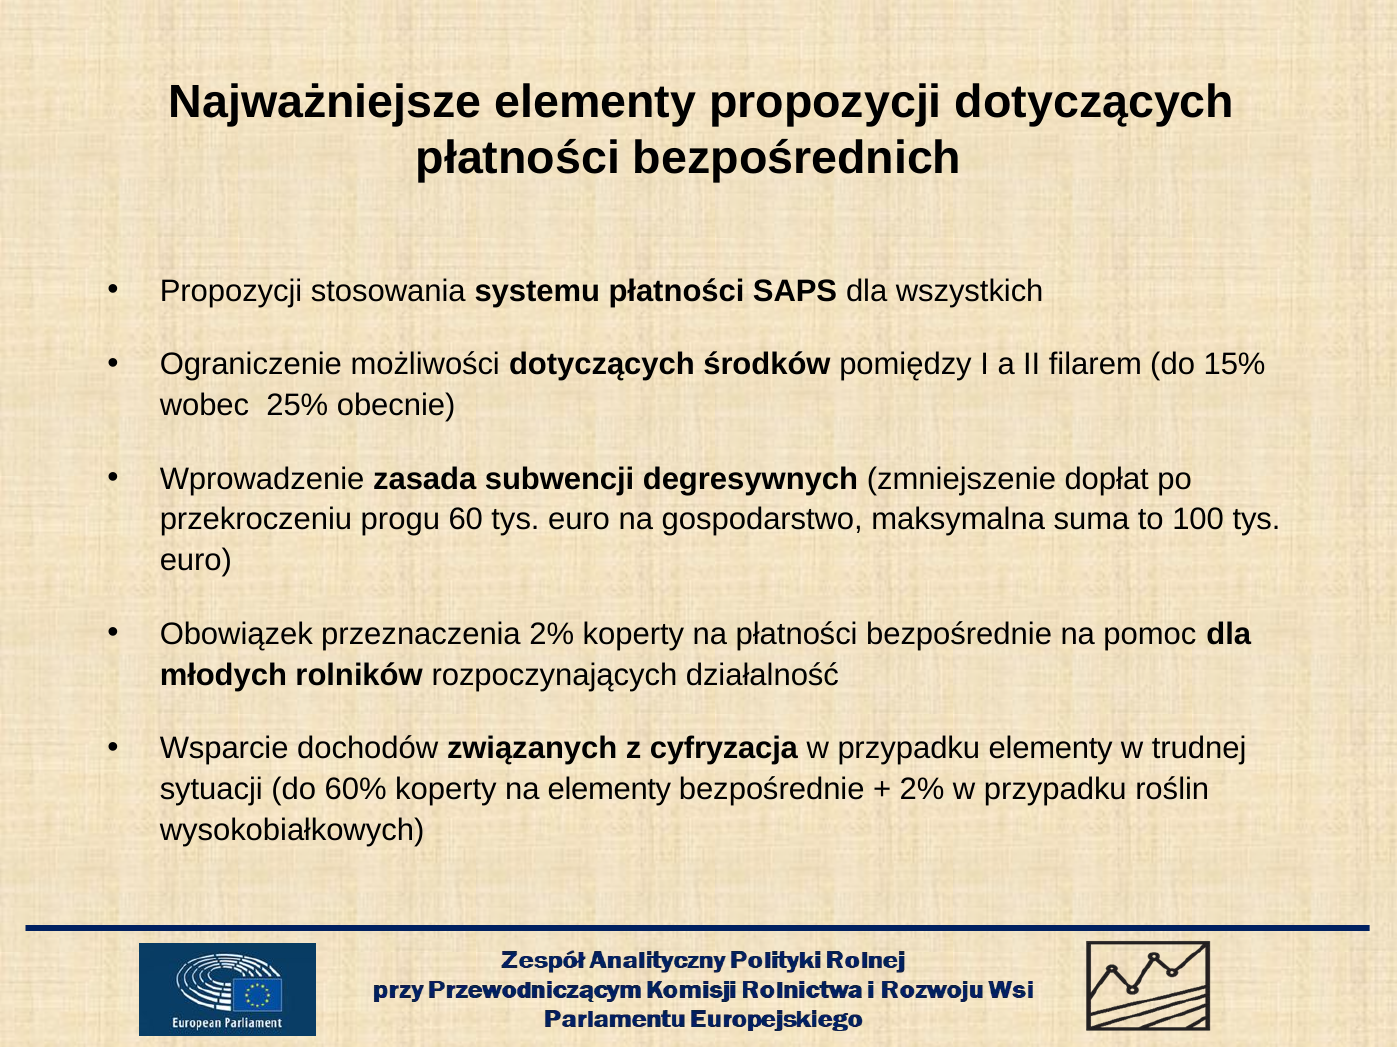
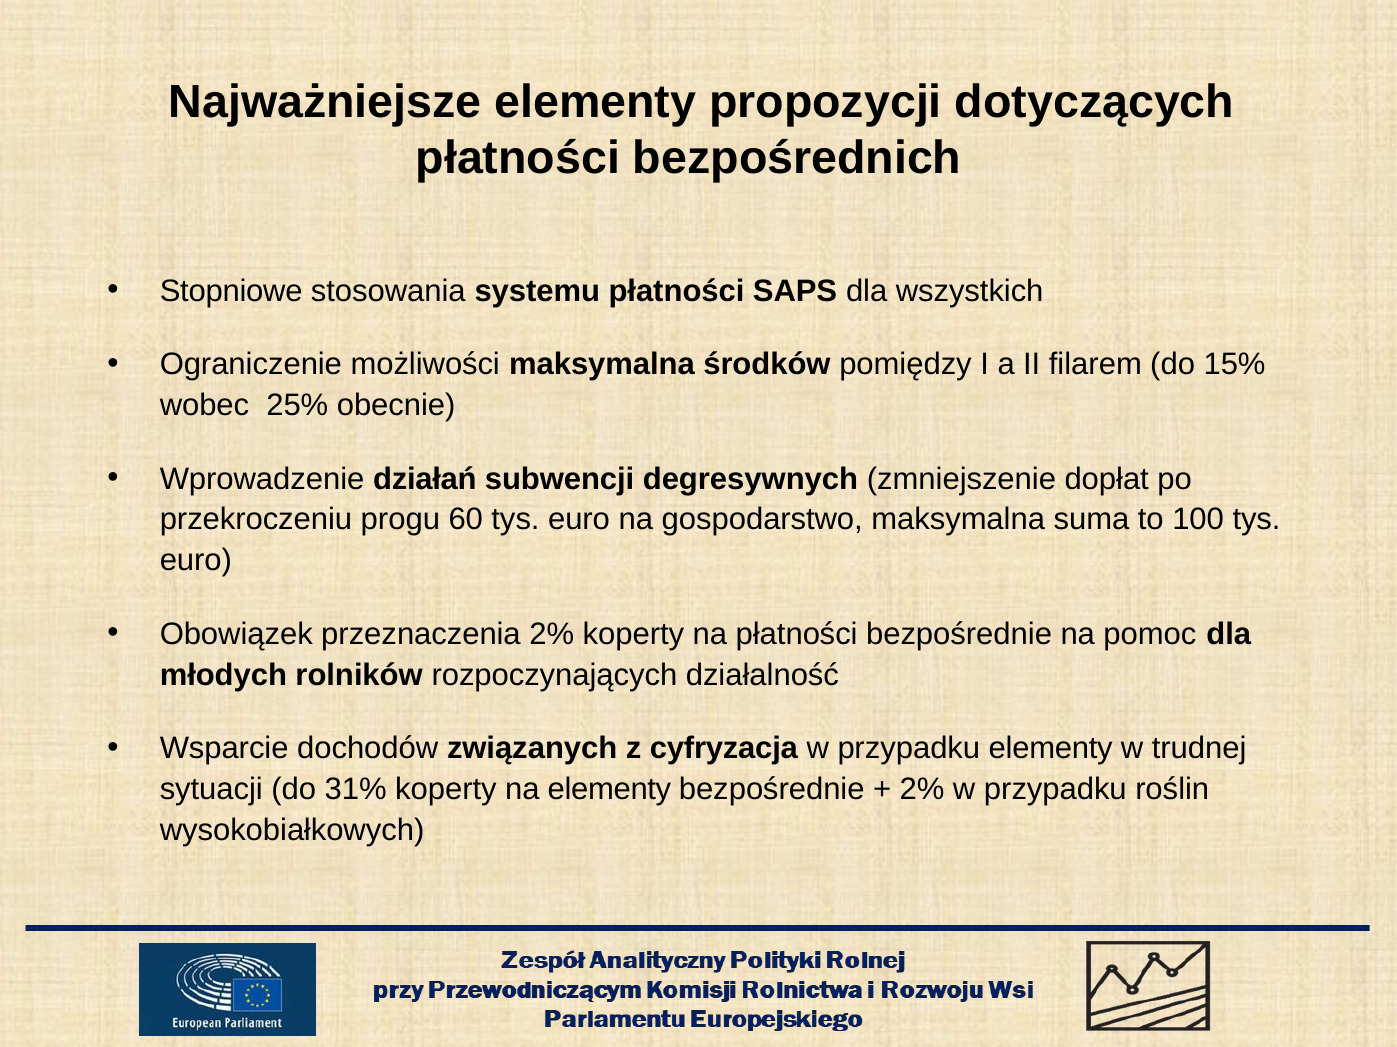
Propozycji: Propozycji -> Stopniowe (231, 291)
możliwości dotyczących: dotyczących -> maksymalna (602, 365)
zasada: zasada -> działań (425, 479)
60%: 60% -> 31% (356, 790)
